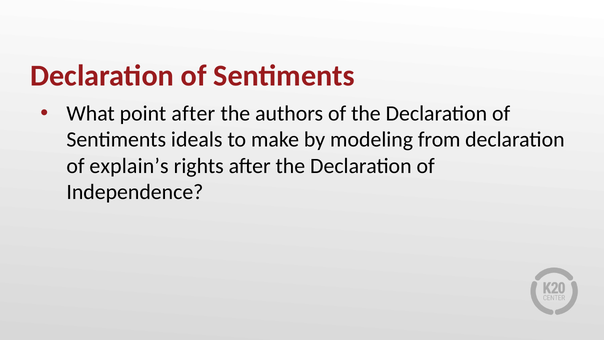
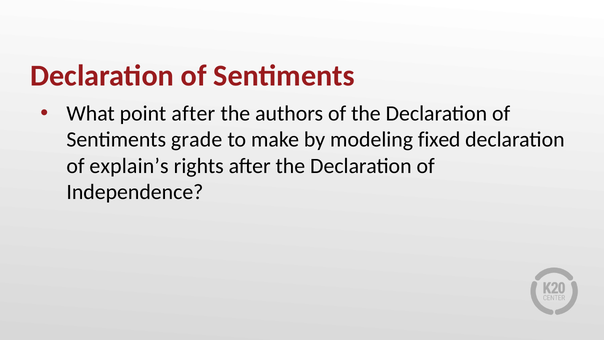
ideals: ideals -> grade (197, 140)
from: from -> fixed (439, 140)
